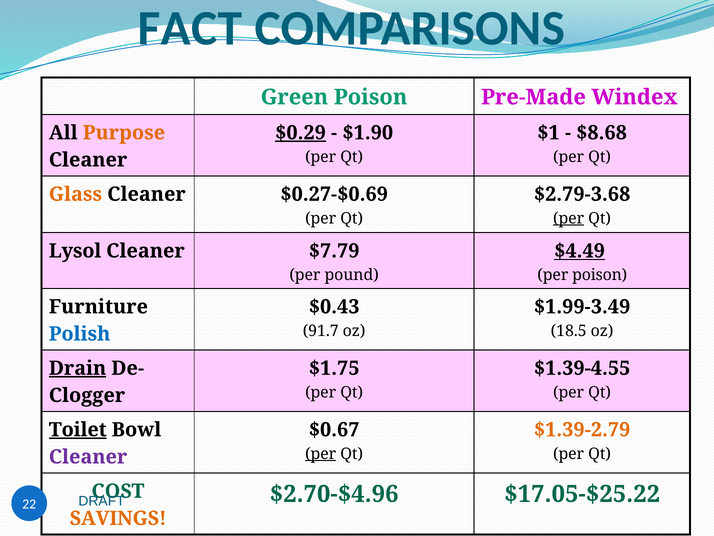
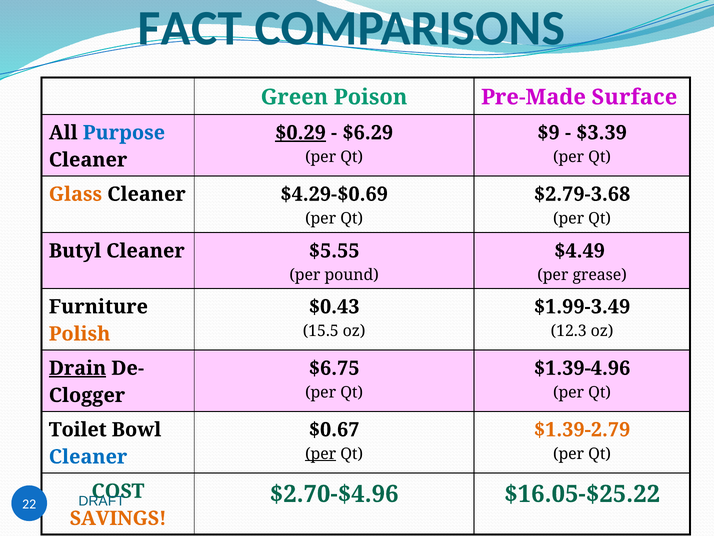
Windex: Windex -> Surface (634, 97)
Purpose colour: orange -> blue (124, 133)
$1.90: $1.90 -> $6.29 (368, 133)
$1: $1 -> $9 (548, 133)
$8.68: $8.68 -> $3.39 (602, 133)
$0.27-$0.69: $0.27-$0.69 -> $4.29-$0.69 (334, 194)
per underline: present -> none (569, 218)
Lysol: Lysol -> Butyl (75, 251)
$7.79: $7.79 -> $5.55 (334, 251)
$4.49 underline: present -> none (580, 251)
per poison: poison -> grease (600, 275)
91.7: 91.7 -> 15.5 (321, 331)
18.5: 18.5 -> 12.3 (569, 331)
Polish colour: blue -> orange (80, 334)
$1.75: $1.75 -> $6.75 (334, 368)
$1.39-4.55: $1.39-4.55 -> $1.39-4.96 (582, 368)
Toilet underline: present -> none (78, 429)
Cleaner colour: purple -> blue (88, 456)
$17.05-$25.22: $17.05-$25.22 -> $16.05-$25.22 (582, 494)
